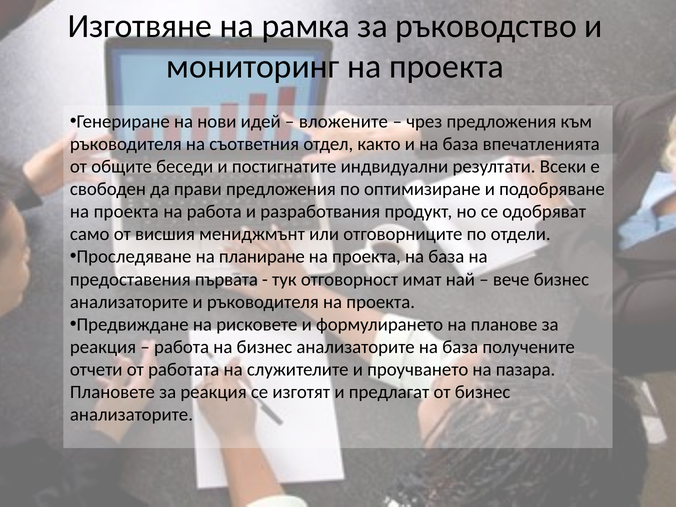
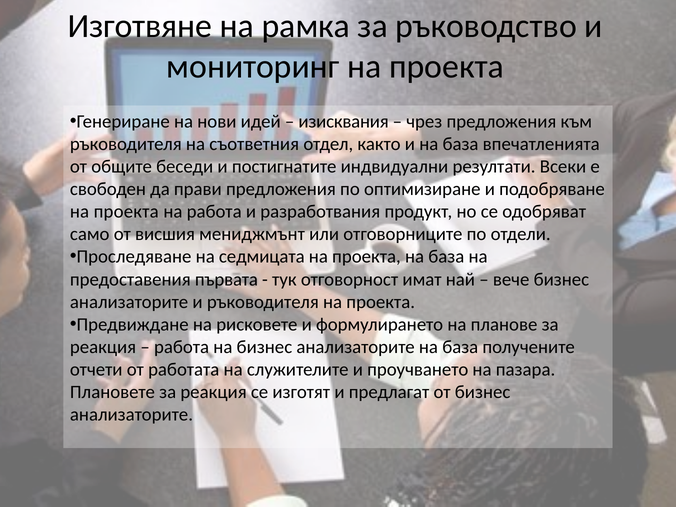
вложените: вложените -> изисквания (344, 122)
планиране: планиране -> седмицата (262, 257)
